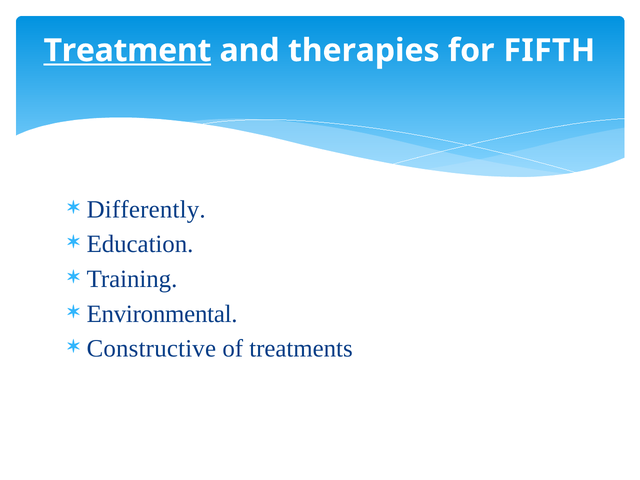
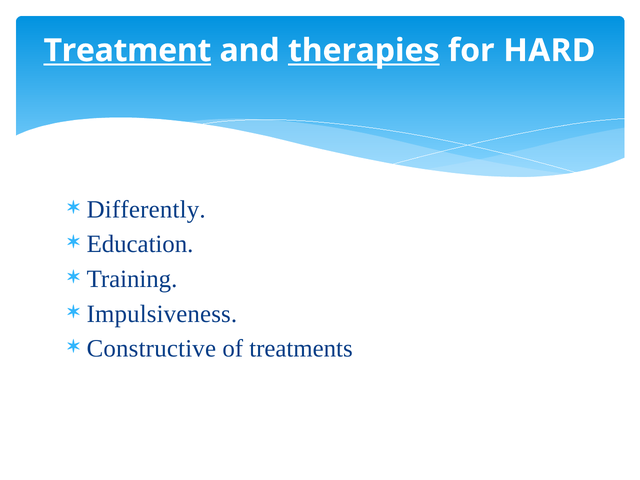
therapies underline: none -> present (364, 51)
FIFTH: FIFTH -> HARD (549, 51)
Environmental: Environmental -> Impulsiveness (162, 314)
